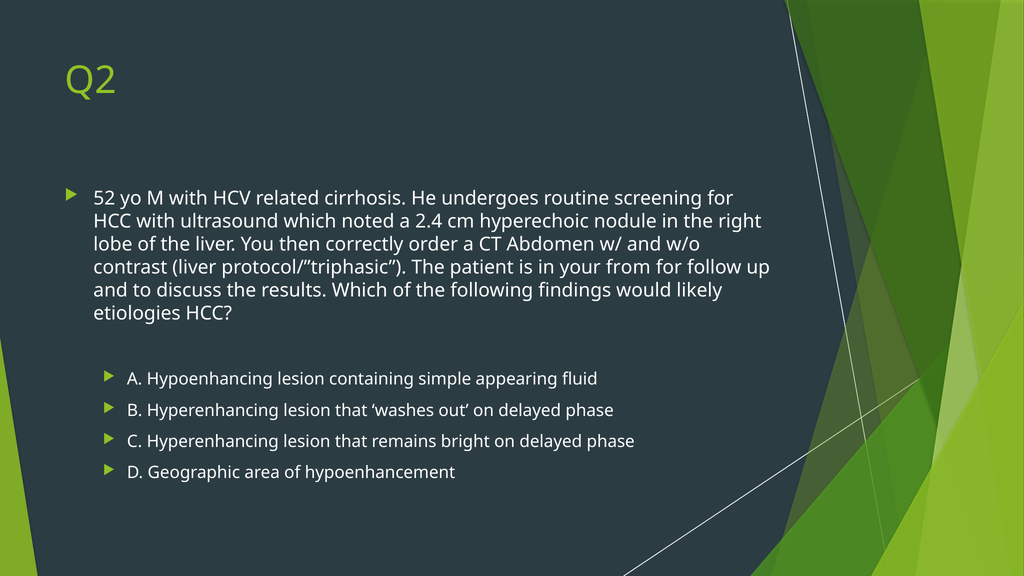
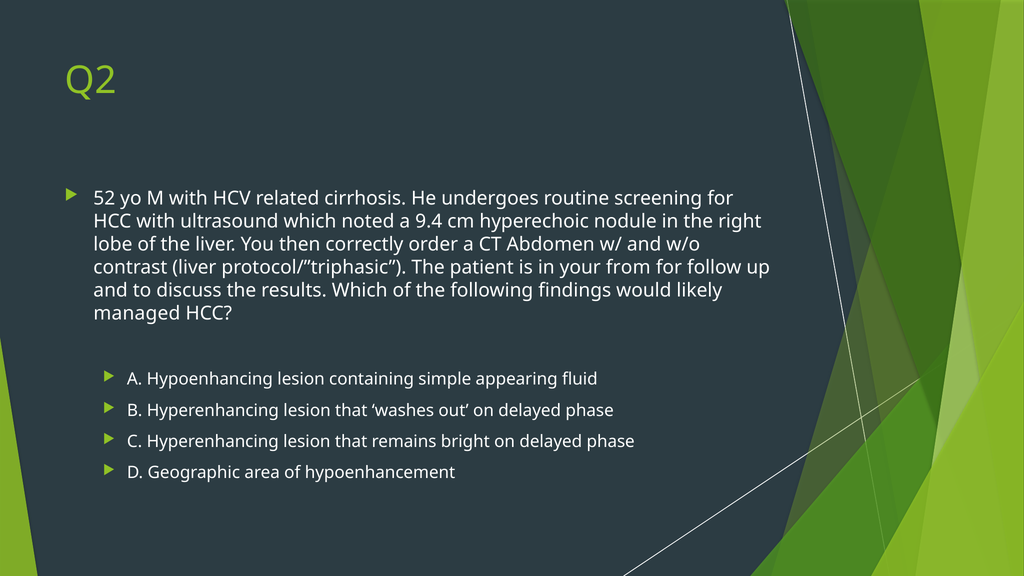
2.4: 2.4 -> 9.4 (429, 221)
etiologies: etiologies -> managed (137, 313)
